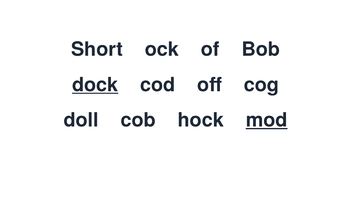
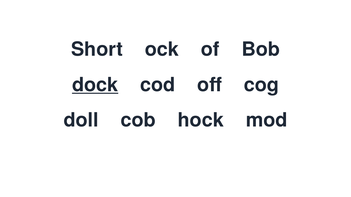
mod underline: present -> none (267, 120)
